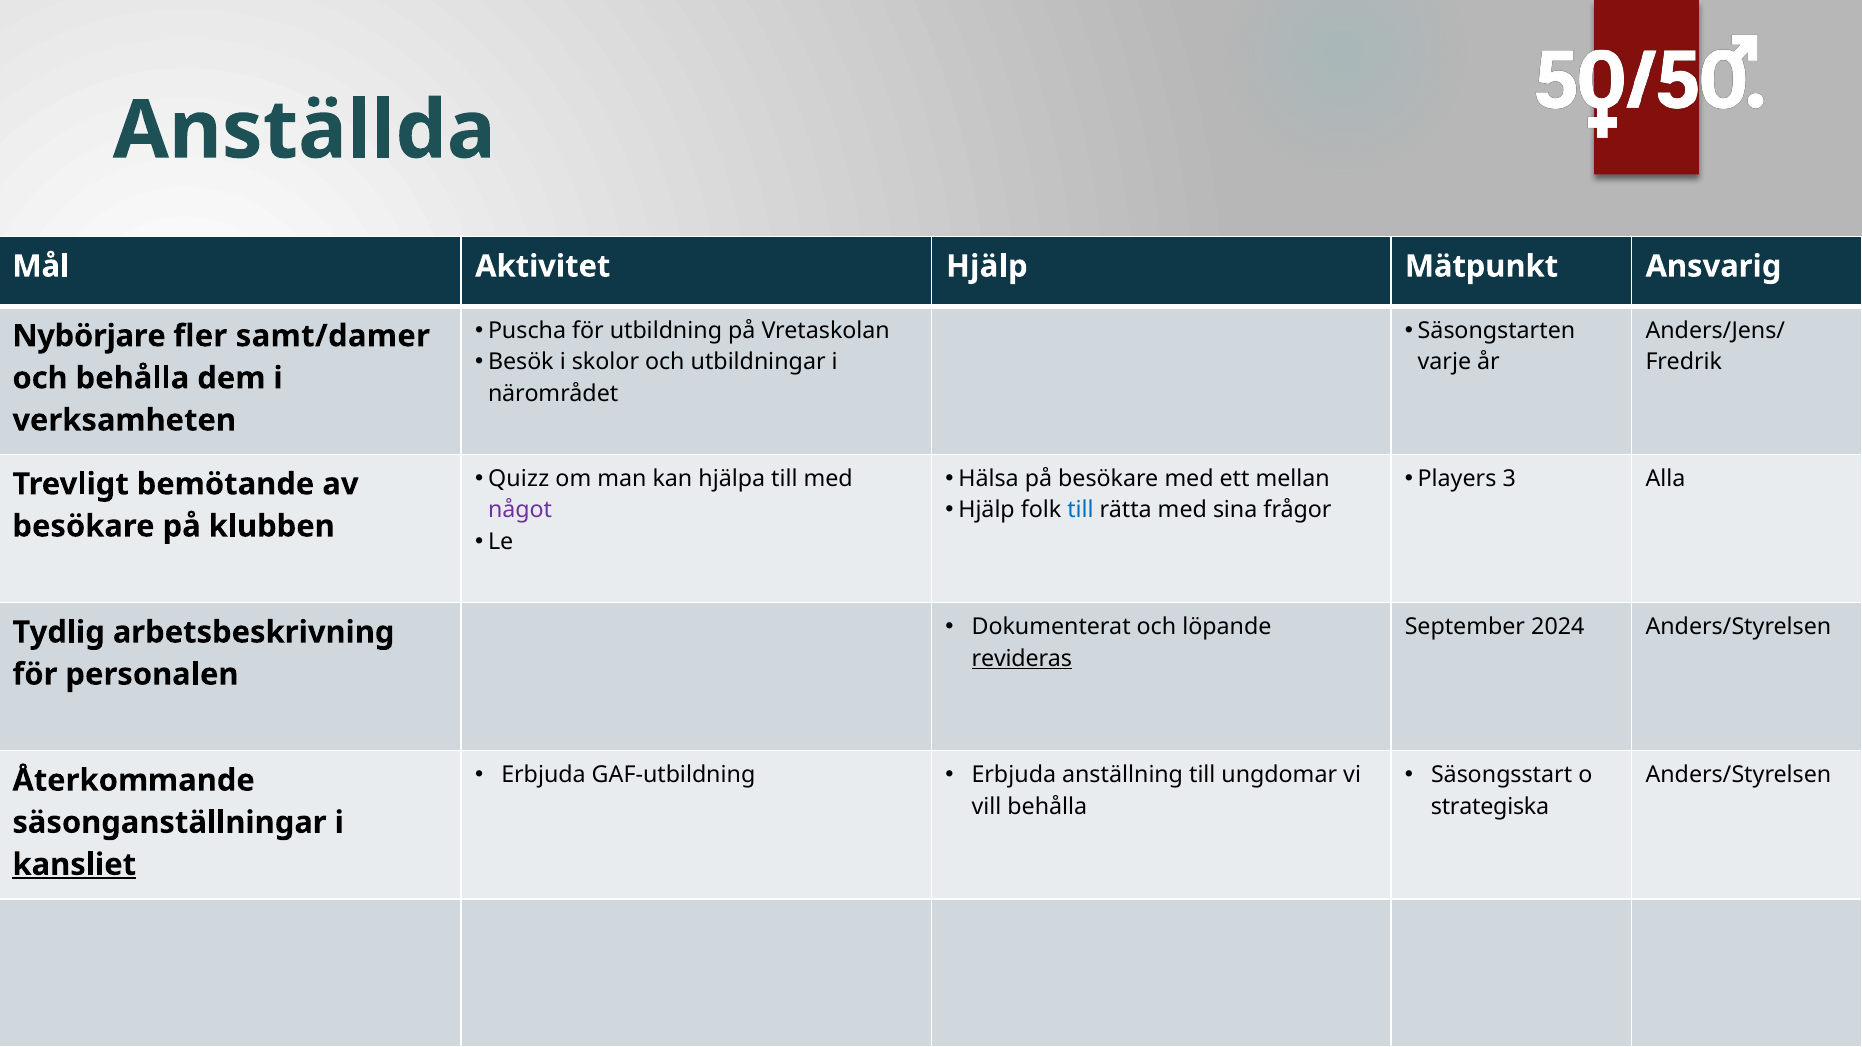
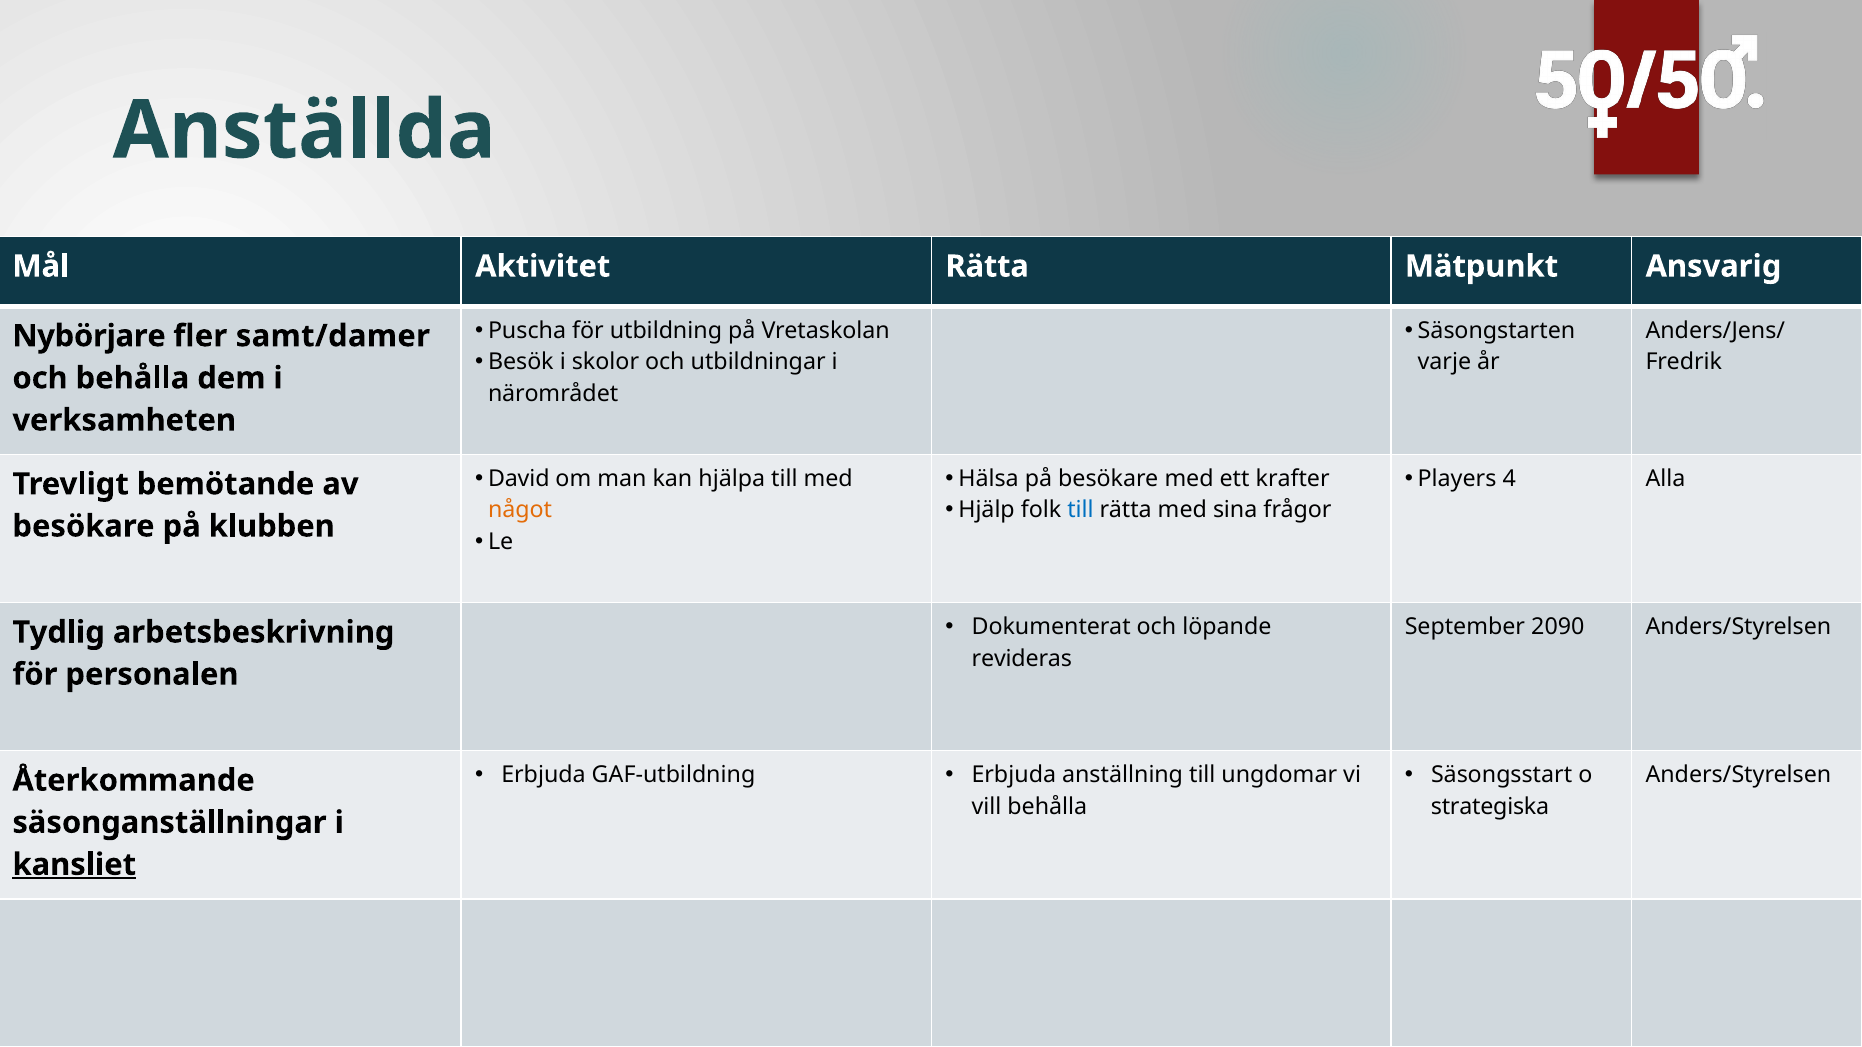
Aktivitet Hjälp: Hjälp -> Rätta (987, 266)
Quizz: Quizz -> David (519, 479)
mellan: mellan -> krafter (1293, 479)
3: 3 -> 4 (1509, 479)
något colour: purple -> orange (520, 510)
2024: 2024 -> 2090 (1558, 627)
revideras underline: present -> none (1022, 659)
